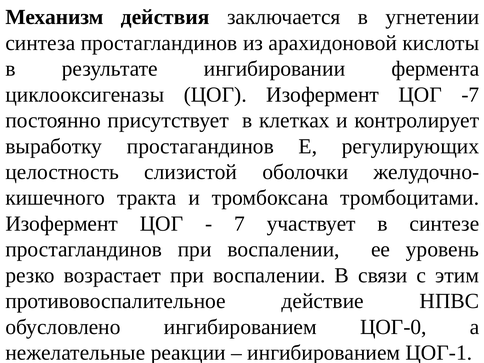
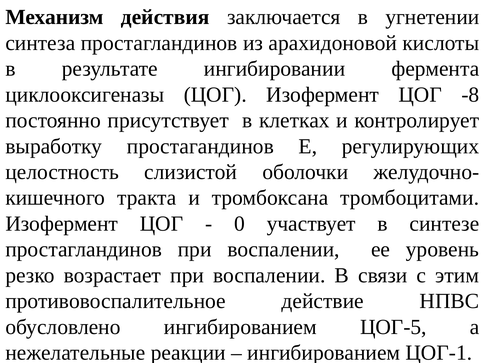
-7: -7 -> -8 (470, 95)
7: 7 -> 0 (239, 224)
ЦОГ-0: ЦОГ-0 -> ЦОГ-5 (393, 327)
